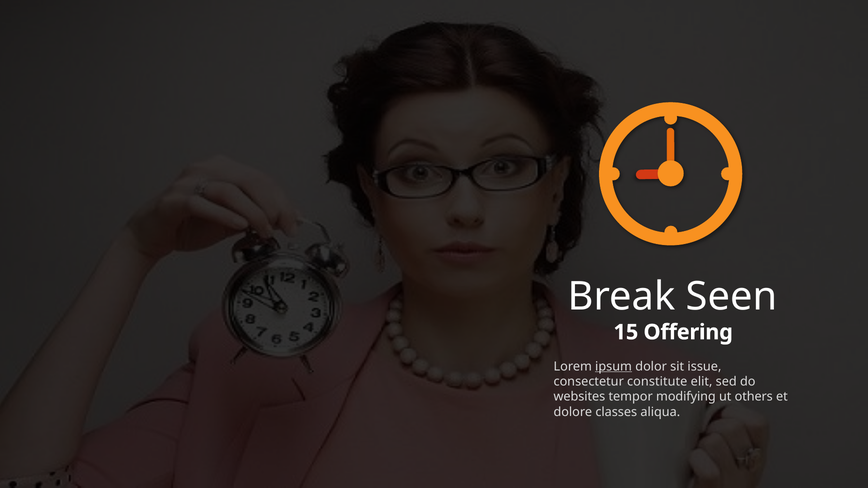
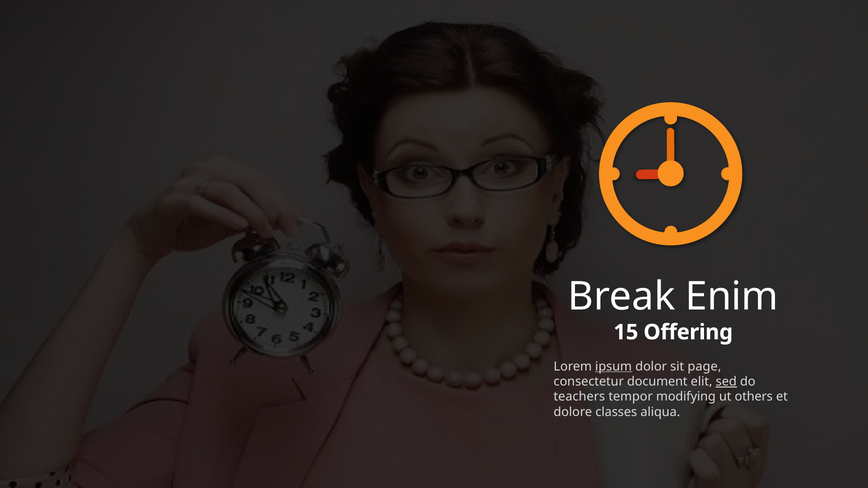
Seen: Seen -> Enim (732, 297)
issue: issue -> page (704, 367)
constitute: constitute -> document (657, 382)
sed underline: none -> present (726, 382)
websites: websites -> teachers (579, 397)
